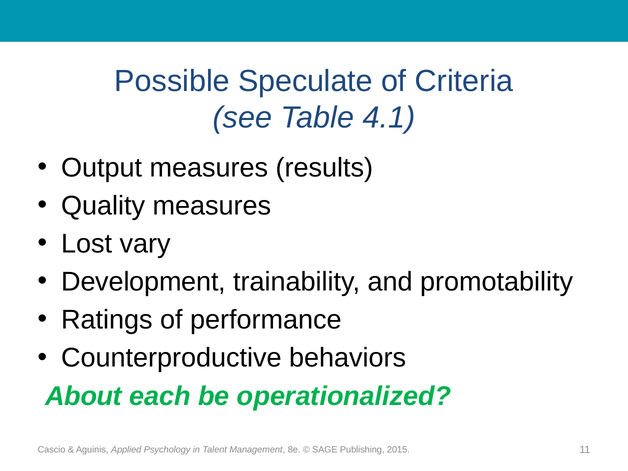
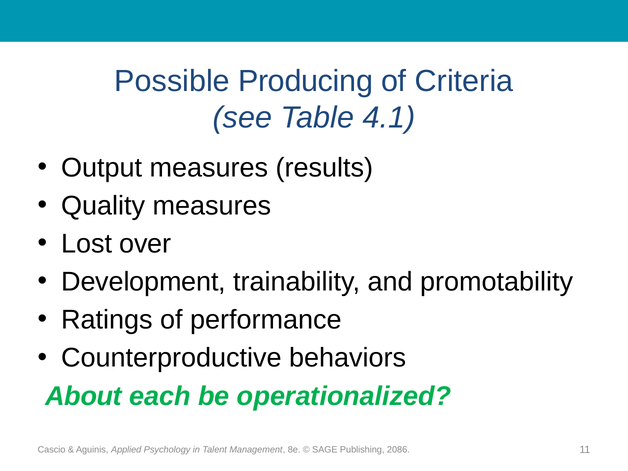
Speculate: Speculate -> Producing (306, 81)
vary: vary -> over (145, 244)
2015: 2015 -> 2086 (398, 450)
